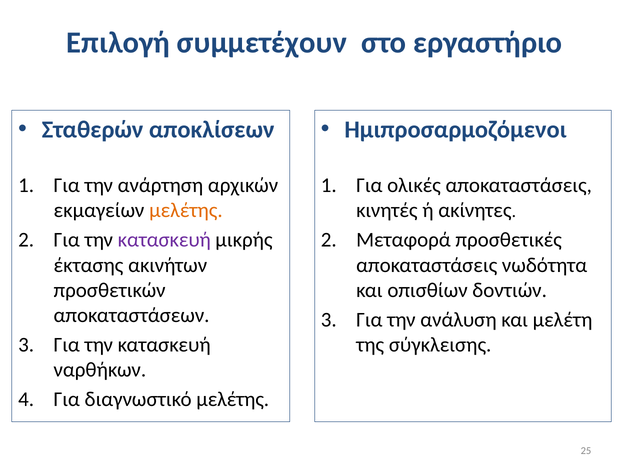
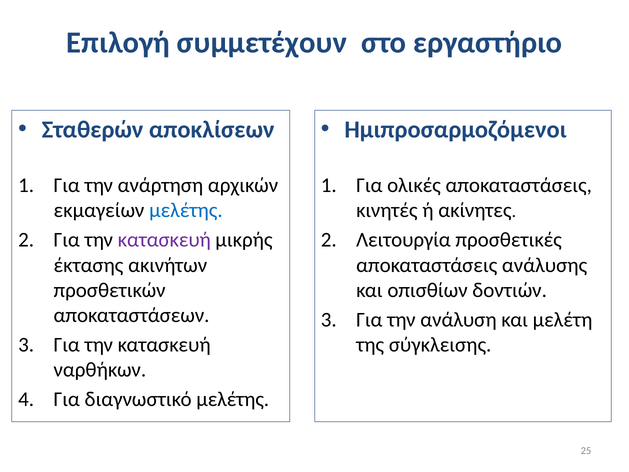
μελέτης colour: orange -> blue (186, 210)
Μεταφορά: Μεταφορά -> Λειτουργία (403, 240)
νωδότητα: νωδότητα -> ανάλυσης (545, 265)
